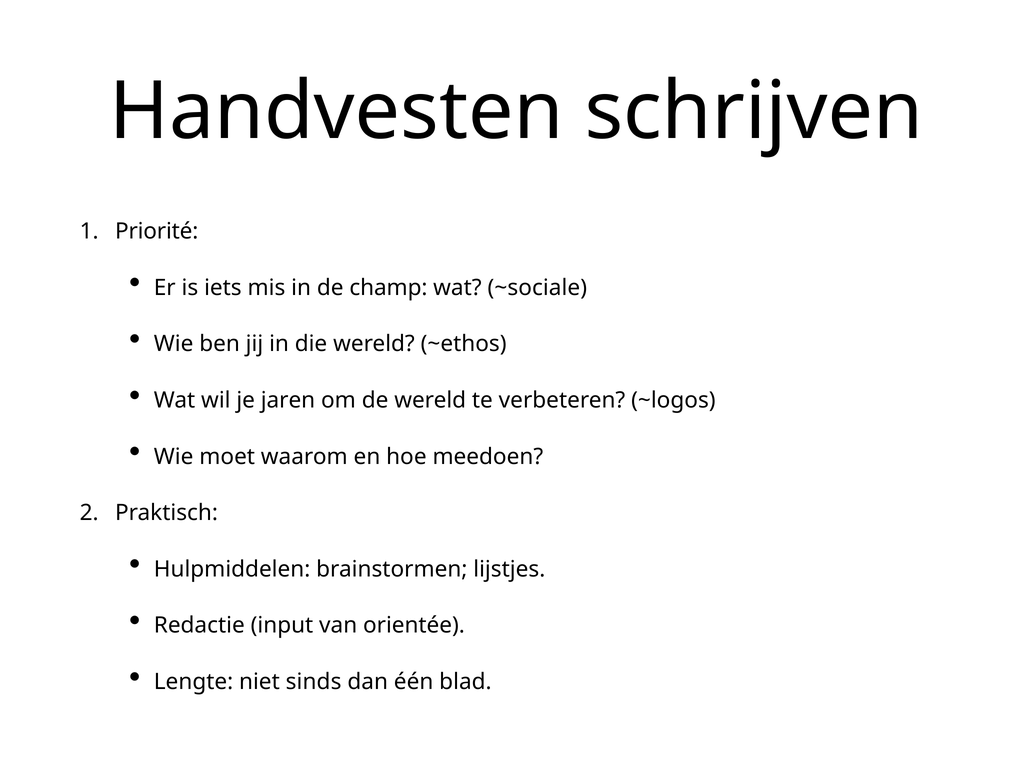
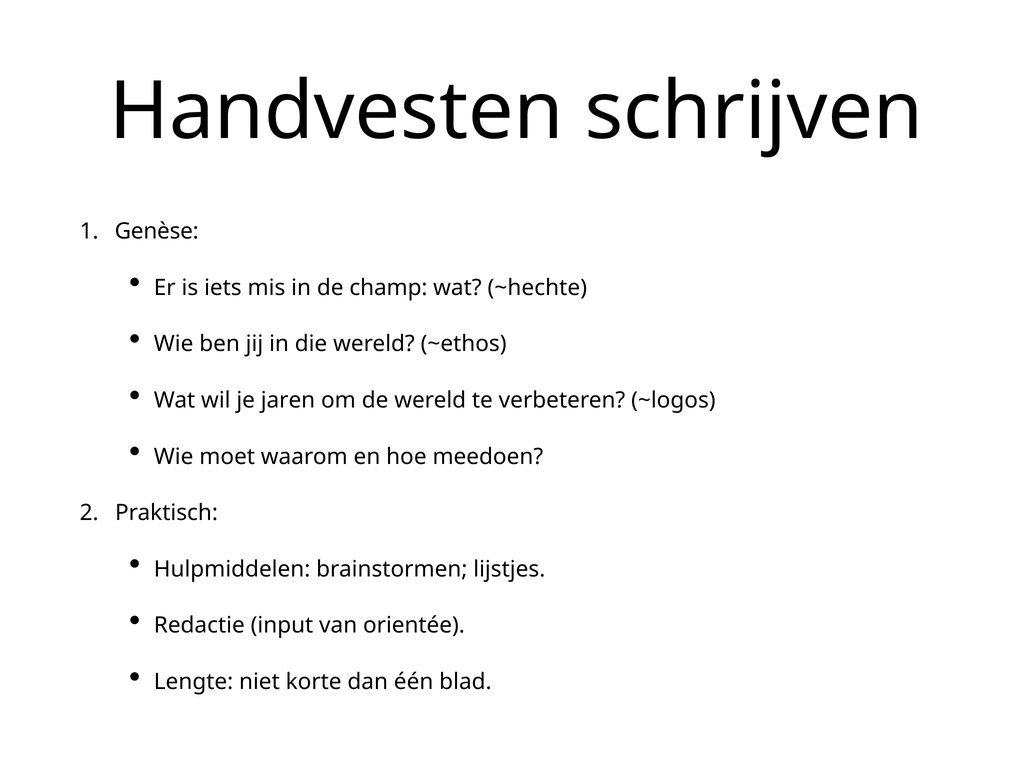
Priorité: Priorité -> Genèse (157, 232)
~sociale: ~sociale -> ~hechte (537, 288)
sinds: sinds -> korte (314, 683)
